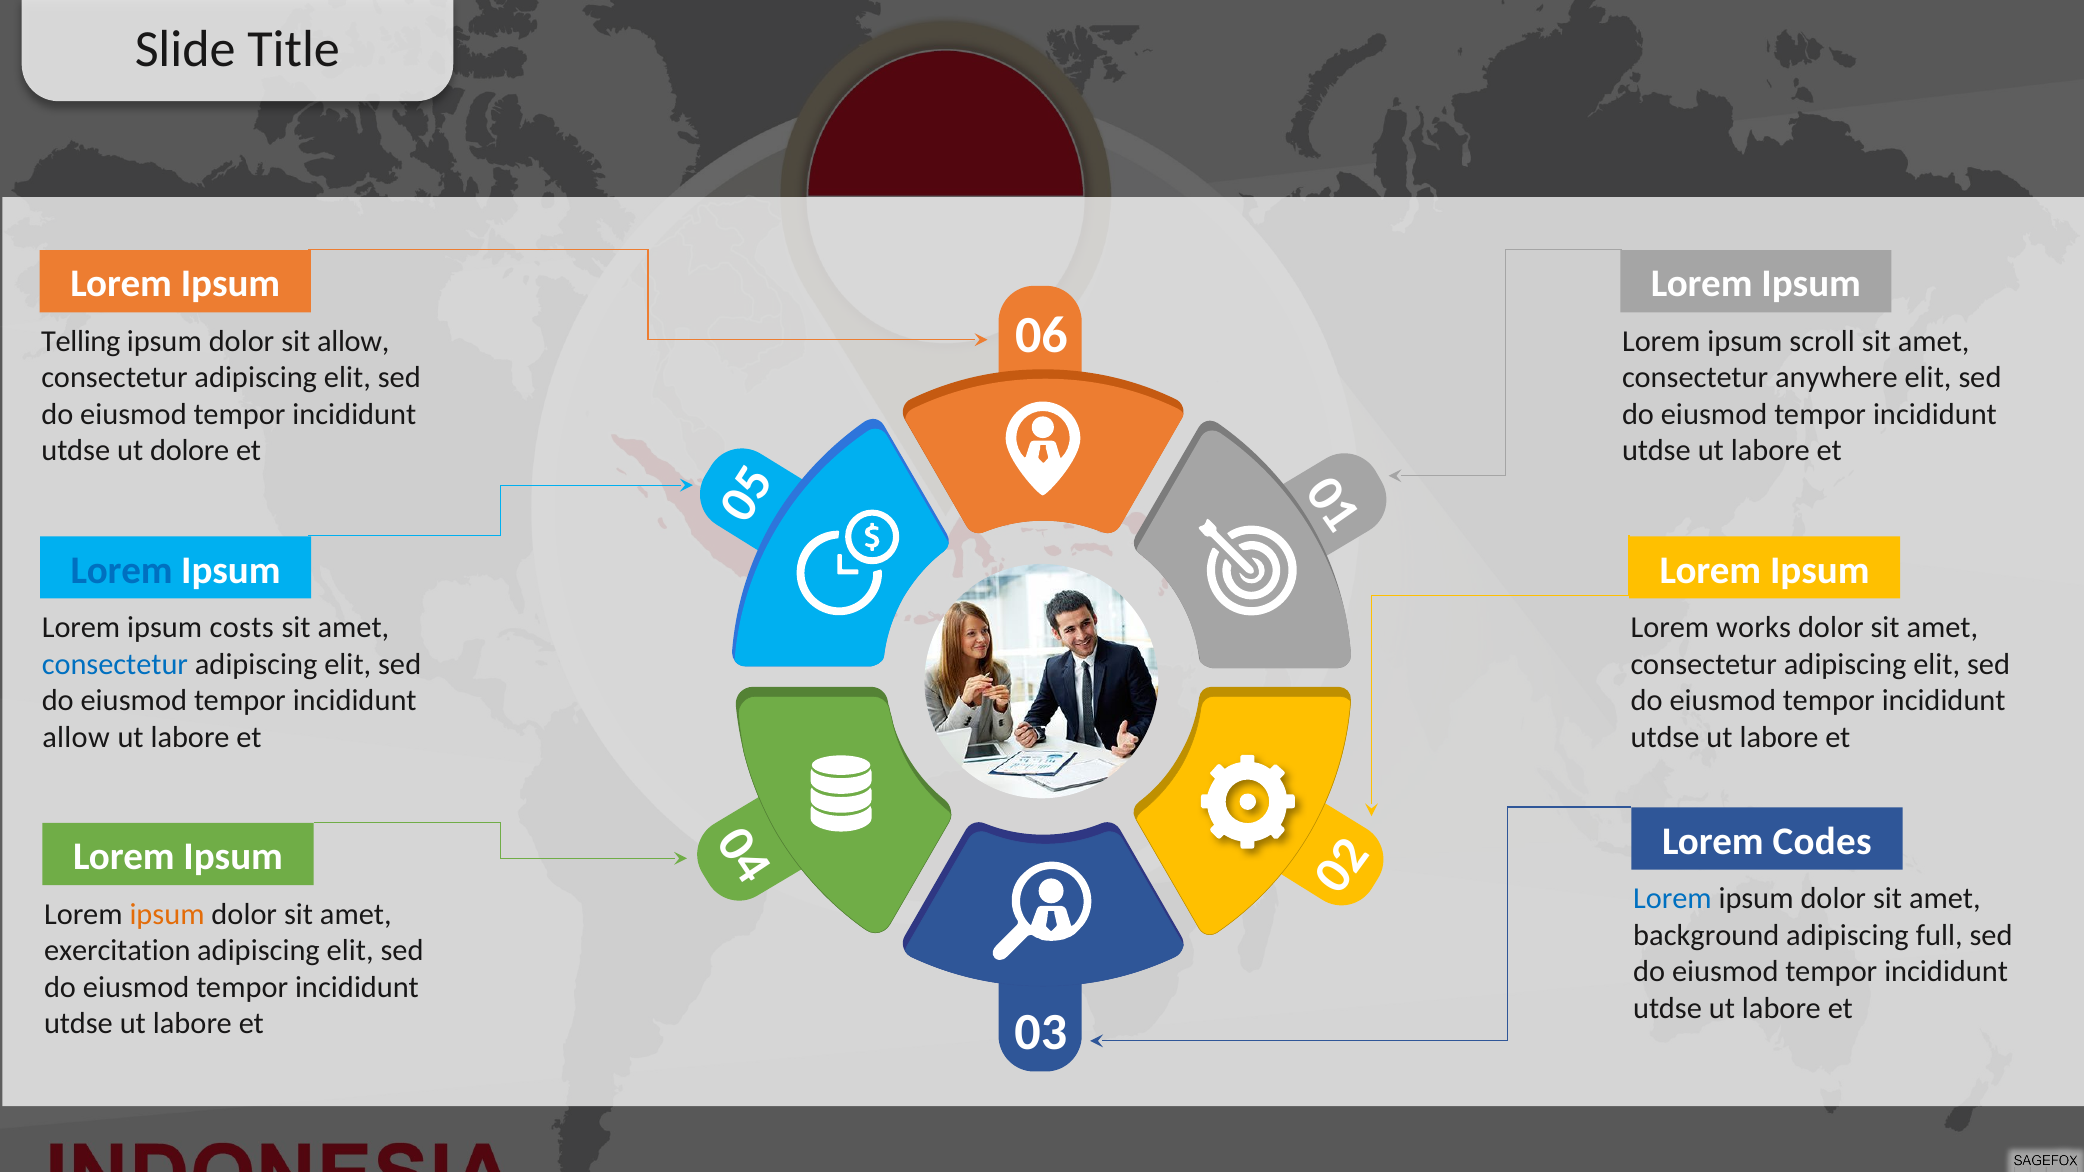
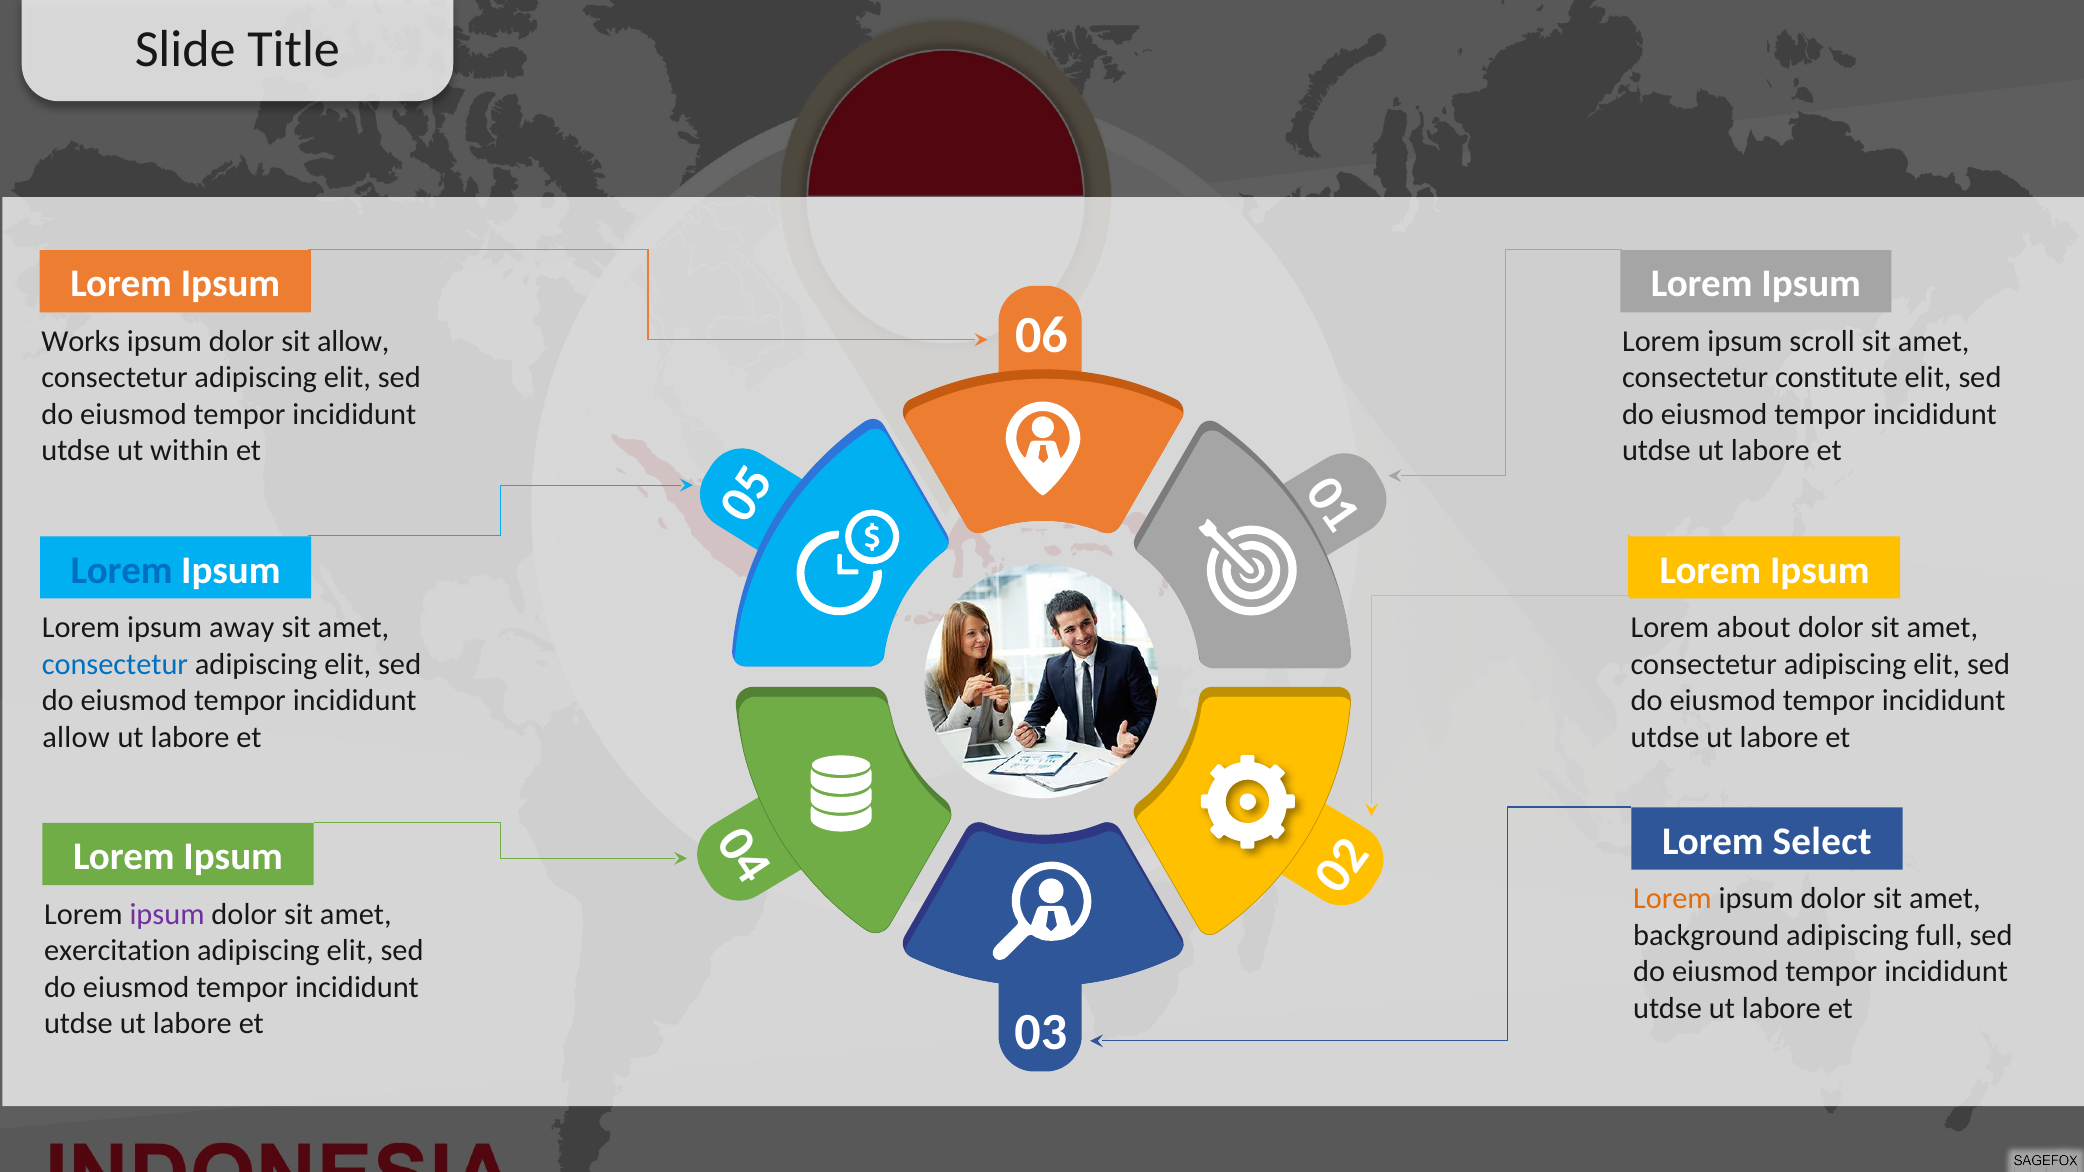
Telling: Telling -> Works (81, 342)
anywhere: anywhere -> constitute (1836, 378)
dolore: dolore -> within (190, 451)
costs: costs -> away (242, 628)
works: works -> about (1753, 628)
Codes: Codes -> Select (1822, 841)
Lorem colour: blue -> orange (1672, 899)
ipsum colour: orange -> purple (167, 914)
